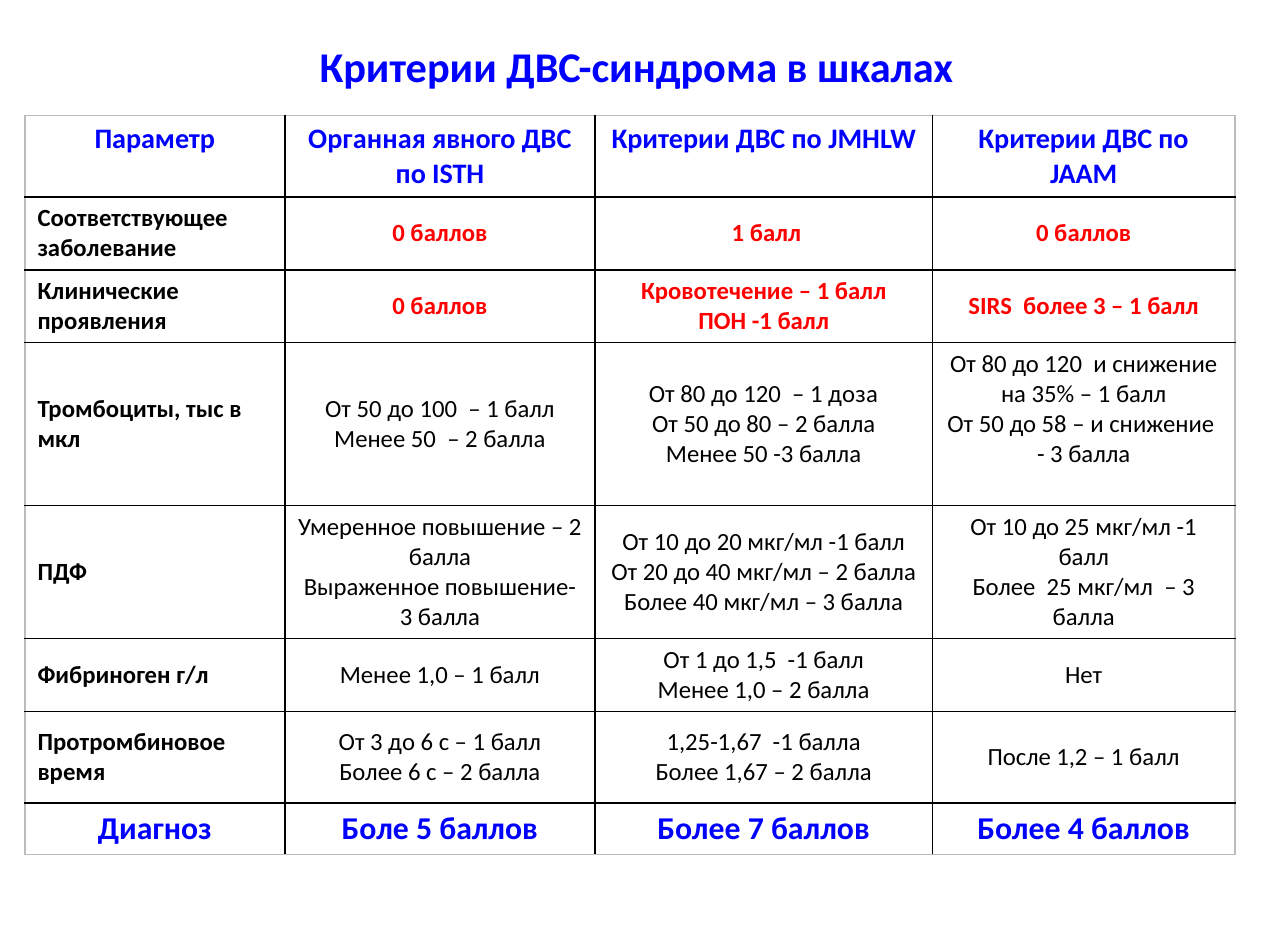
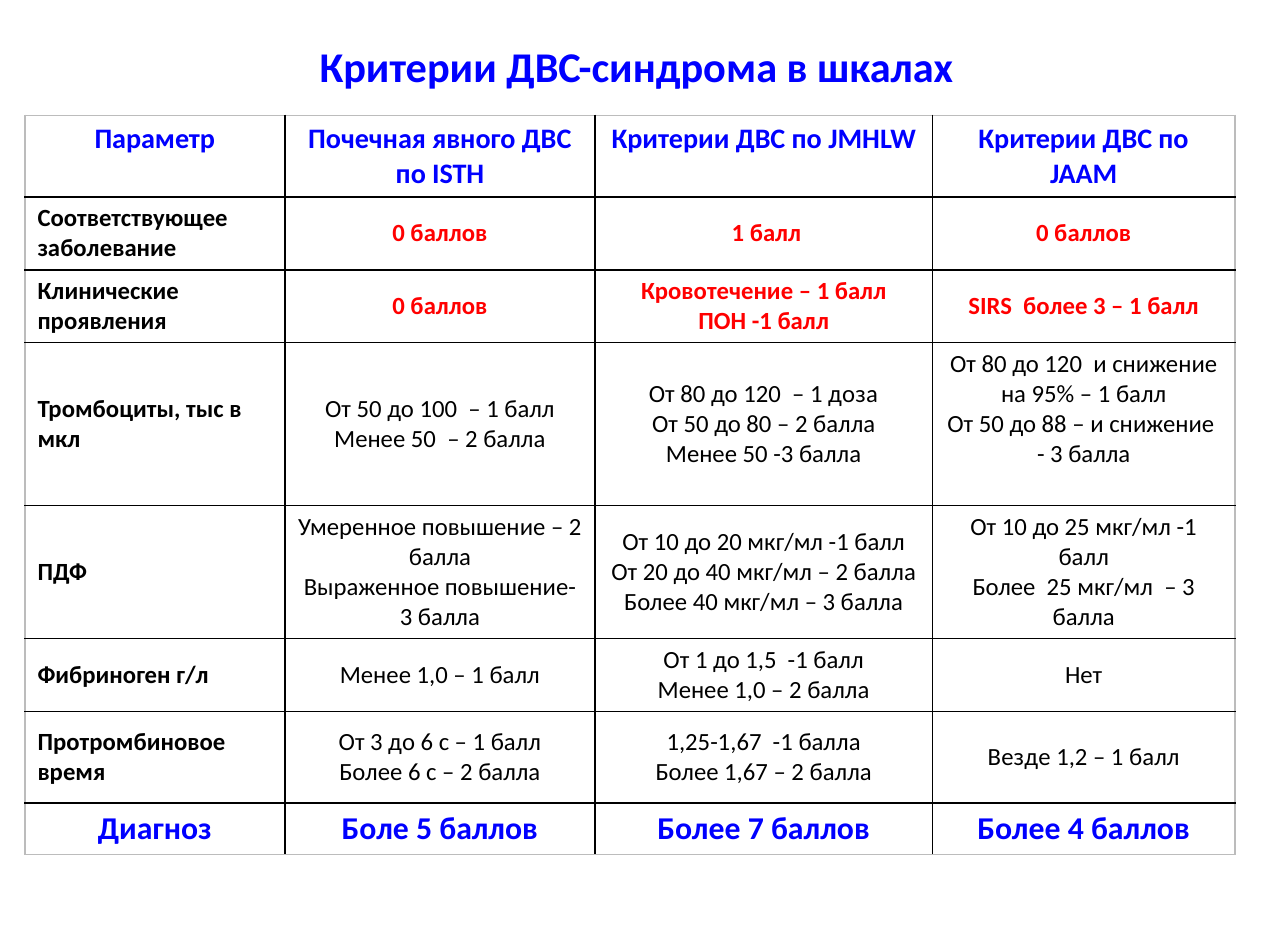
Органная: Органная -> Почечная (367, 139)
35%: 35% -> 95% (1053, 395)
58: 58 -> 88 (1054, 425)
После: После -> Везде (1019, 758)
